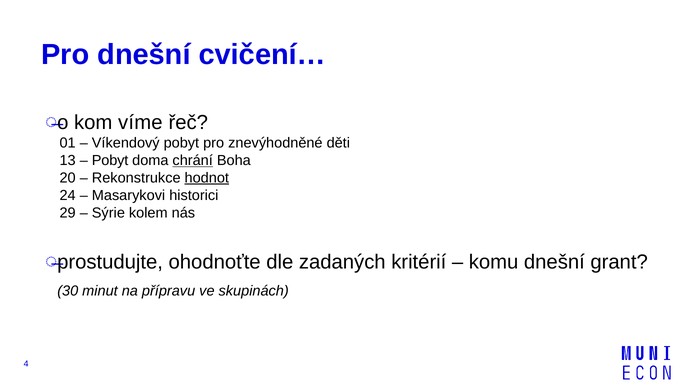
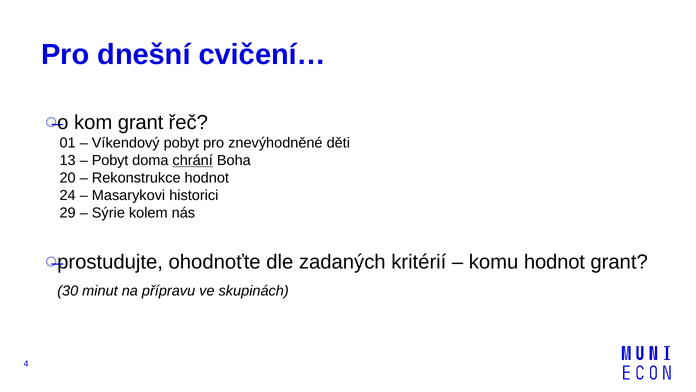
kom víme: víme -> grant (141, 122)
hodnot underline: present -> none (207, 178)
komu dnešní: dnešní -> hodnot (554, 262)
